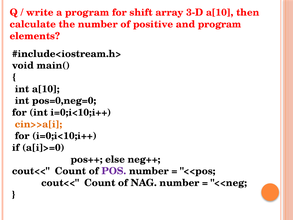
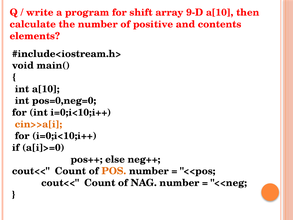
3-D: 3-D -> 9-D (195, 13)
and program: program -> contents (220, 24)
POS colour: purple -> orange (114, 171)
